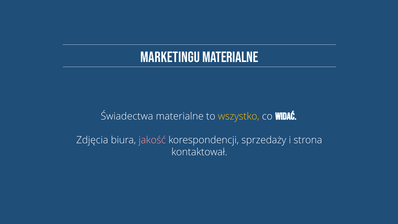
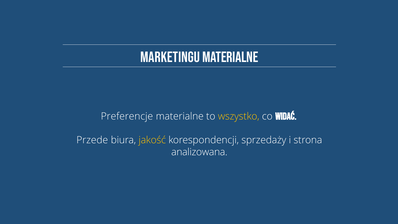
Świadectwa: Świadectwa -> Preferencje (127, 116)
Zdjęcia: Zdjęcia -> Przede (92, 140)
jakość colour: pink -> yellow (152, 140)
kontaktował: kontaktował -> analizowana (199, 152)
